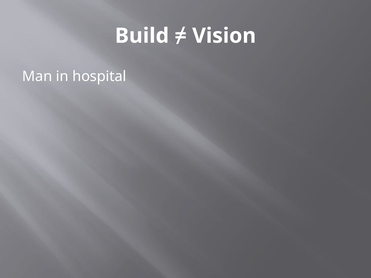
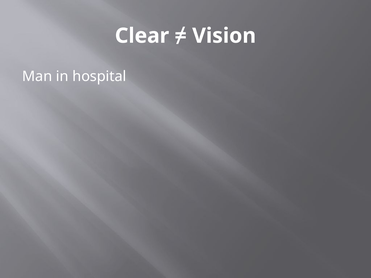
Build: Build -> Clear (142, 36)
